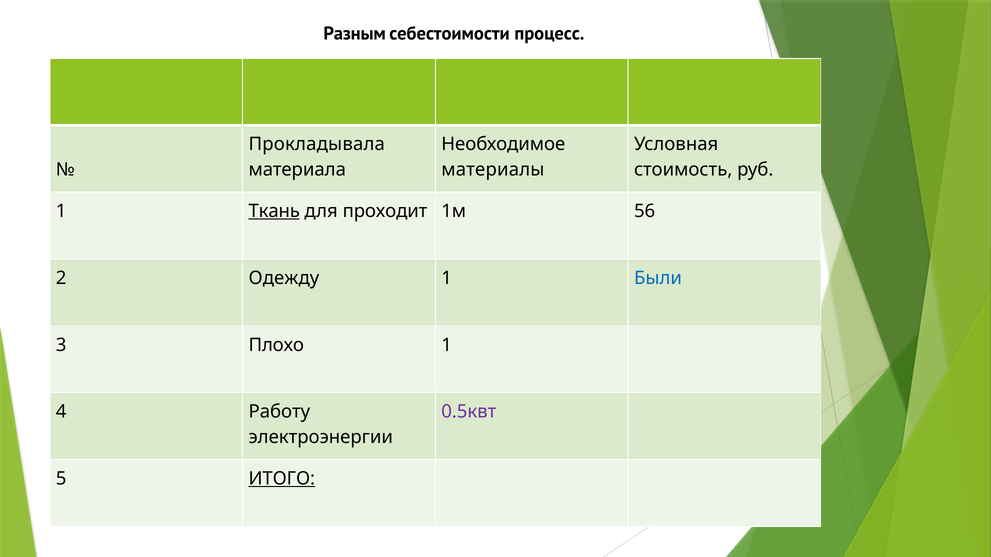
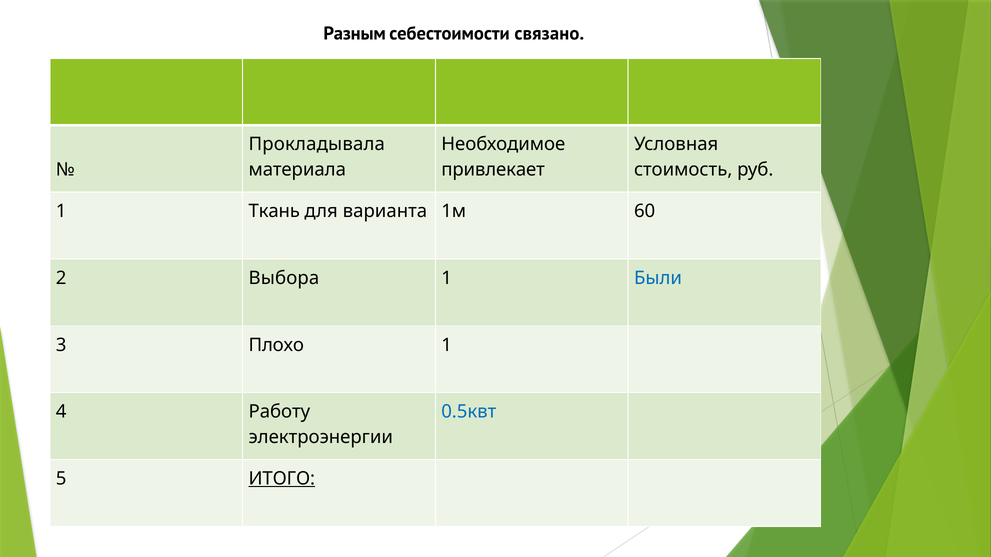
процесс: процесс -> связано (549, 34)
материалы: материалы -> привлекает (493, 170)
Ткань underline: present -> none (274, 211)
проходит: проходит -> варианта (385, 211)
56: 56 -> 60 (645, 211)
Одежду: Одежду -> Выбора (284, 278)
0.5квт colour: purple -> blue (469, 412)
